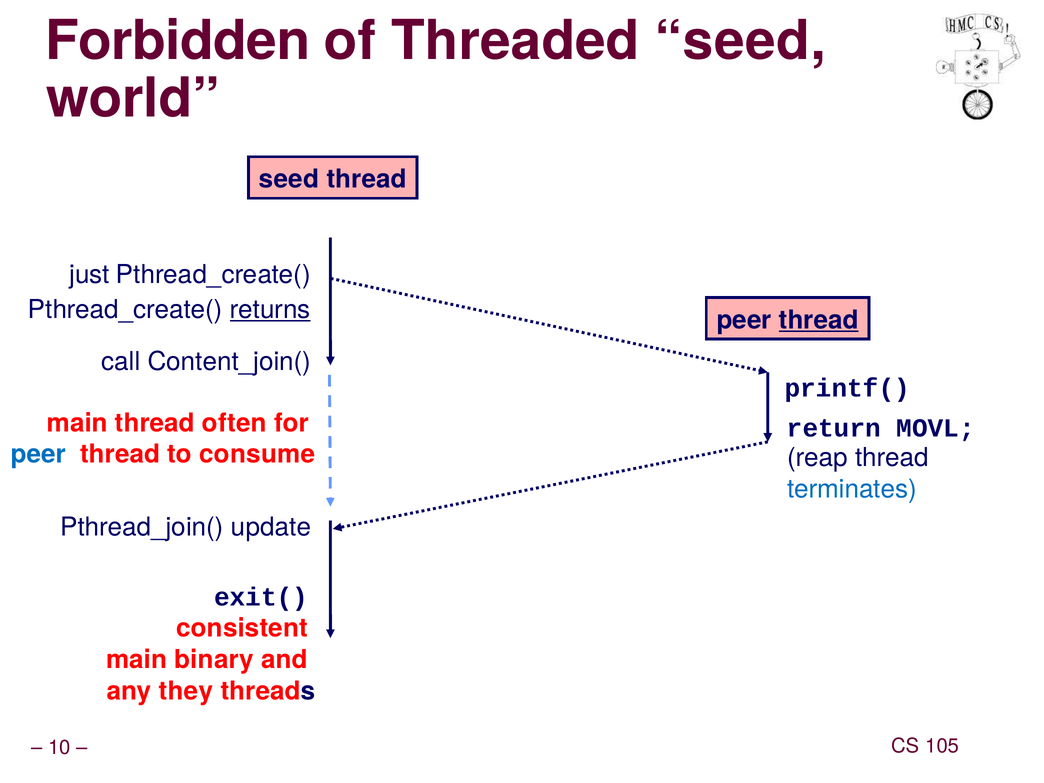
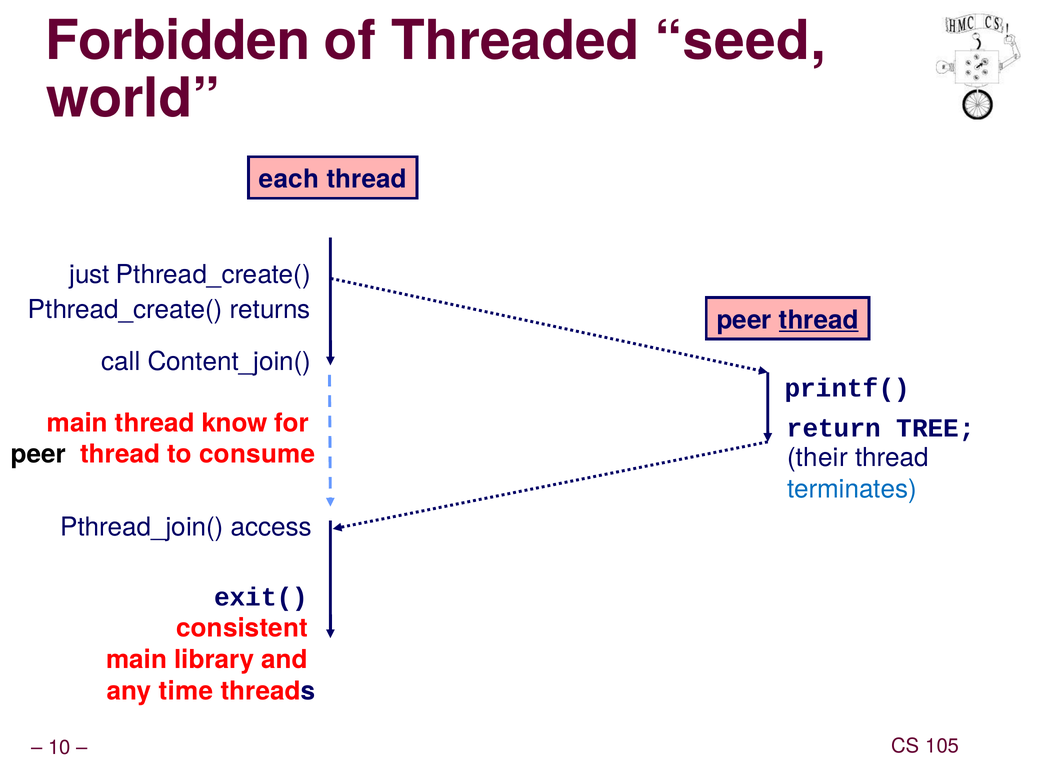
seed: seed -> each (289, 179)
returns underline: present -> none (270, 310)
often: often -> know (235, 423)
MOVL: MOVL -> TREE (936, 428)
peer colour: blue -> black (38, 454)
reap: reap -> their (817, 458)
update: update -> access (271, 527)
binary: binary -> library (214, 660)
they: they -> time (186, 691)
